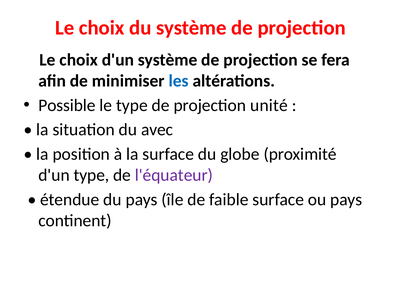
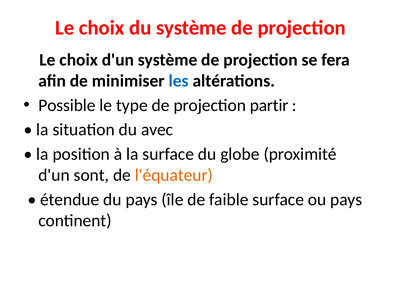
unité: unité -> partir (269, 105)
d'un type: type -> sont (91, 175)
l'équateur colour: purple -> orange (174, 175)
